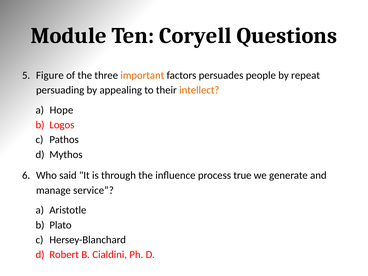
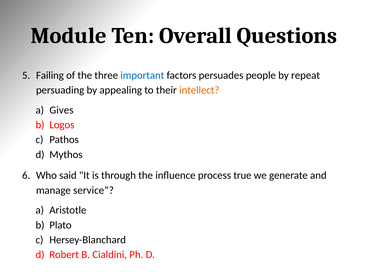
Coryell: Coryell -> Overall (196, 36)
Figure: Figure -> Failing (50, 75)
important colour: orange -> blue (142, 75)
Hope: Hope -> Gives (61, 110)
